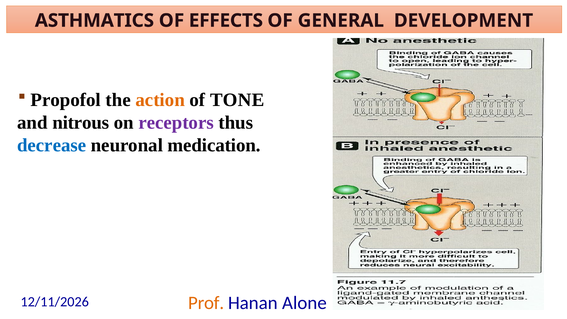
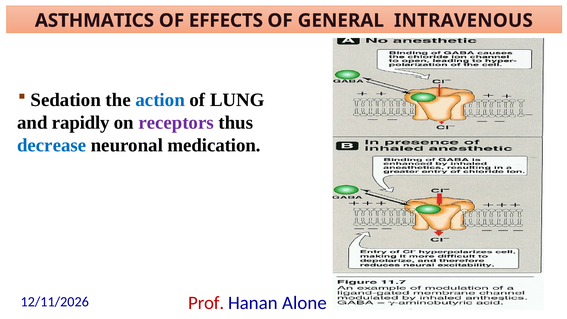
DEVELOPMENT: DEVELOPMENT -> INTRAVENOUS (463, 21)
Propofol: Propofol -> Sedation (66, 100)
action colour: orange -> blue (160, 100)
TONE: TONE -> LUNG (237, 100)
nitrous: nitrous -> rapidly (81, 122)
Prof colour: orange -> red (206, 303)
